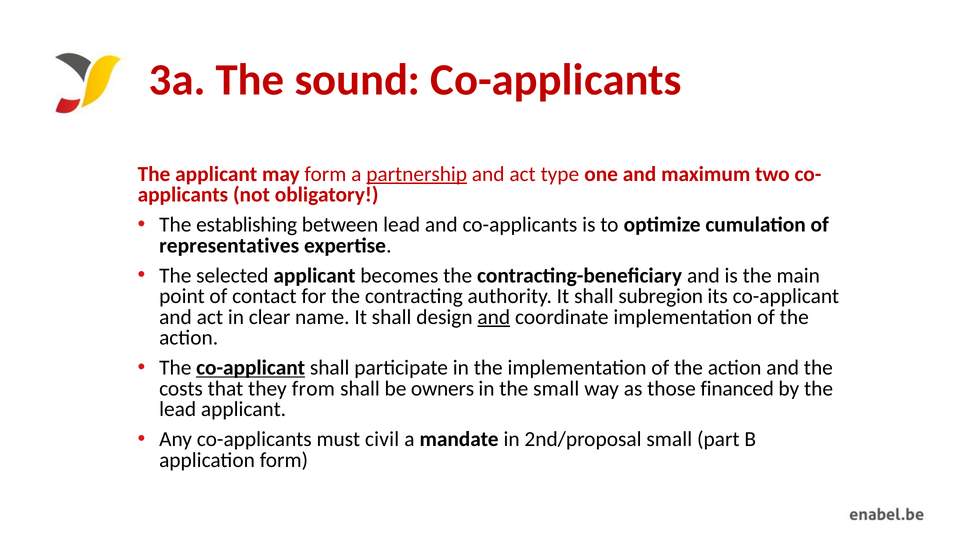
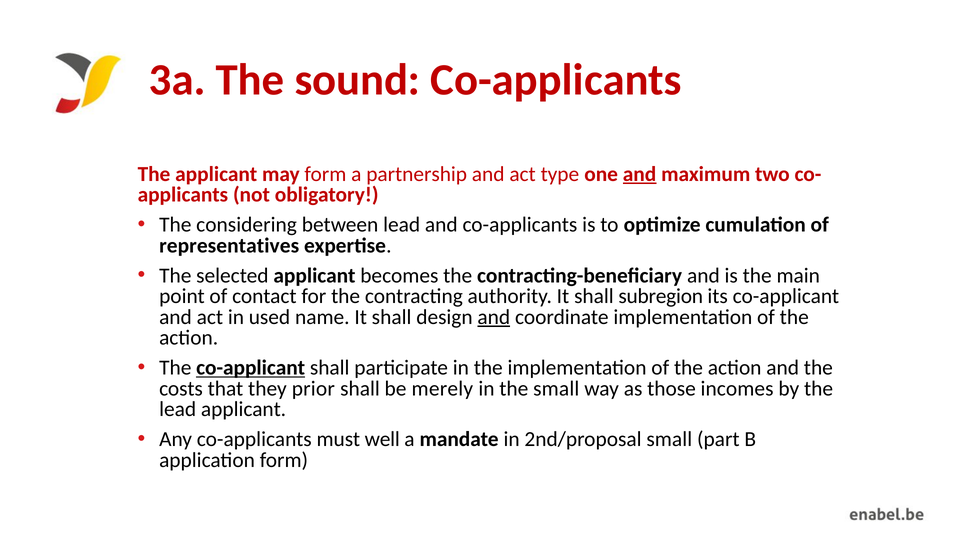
partnership underline: present -> none (417, 174)
and underline: none -> present (640, 174)
establishing: establishing -> considering (247, 225)
clear: clear -> used (269, 317)
from: from -> prior (313, 389)
owners: owners -> merely (442, 389)
financed: financed -> incomes (737, 389)
civil: civil -> well (382, 439)
